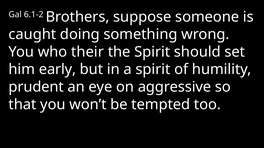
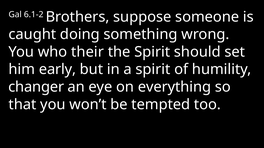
prudent: prudent -> changer (36, 87)
aggressive: aggressive -> everything (174, 87)
